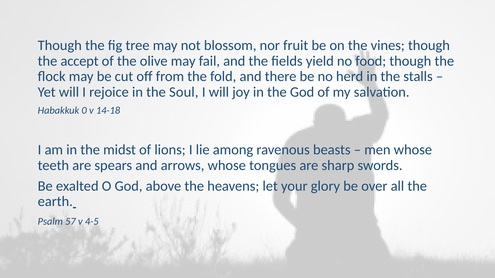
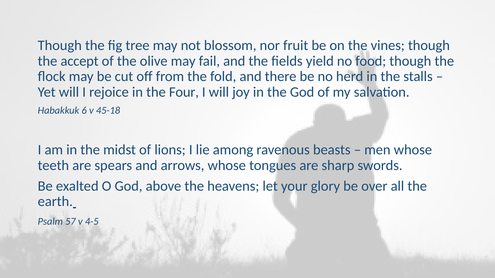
Soul: Soul -> Four (184, 92)
0: 0 -> 6 (84, 111)
14-18: 14-18 -> 45-18 (108, 111)
